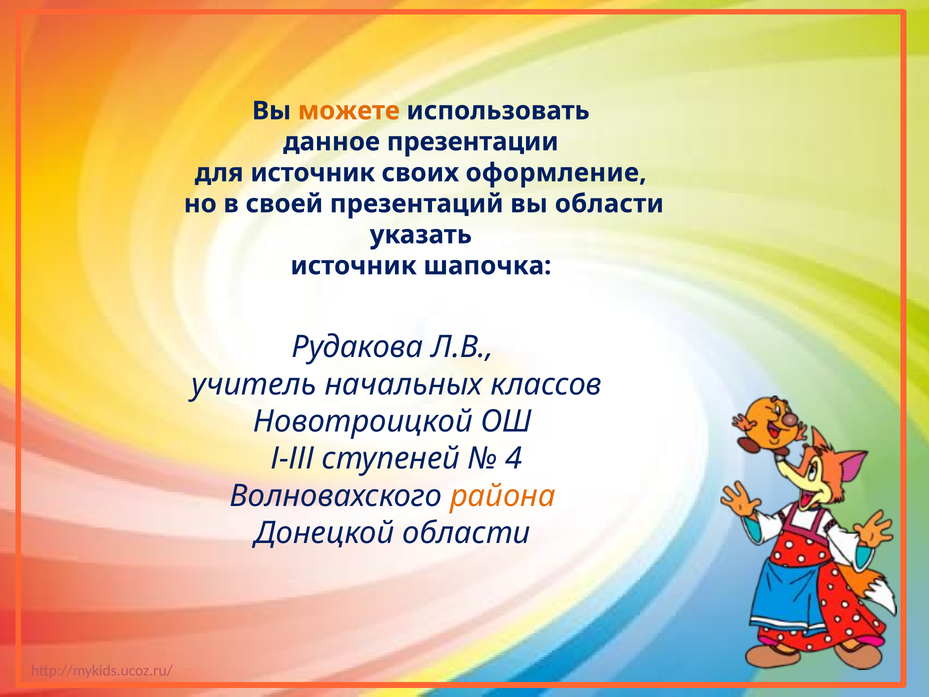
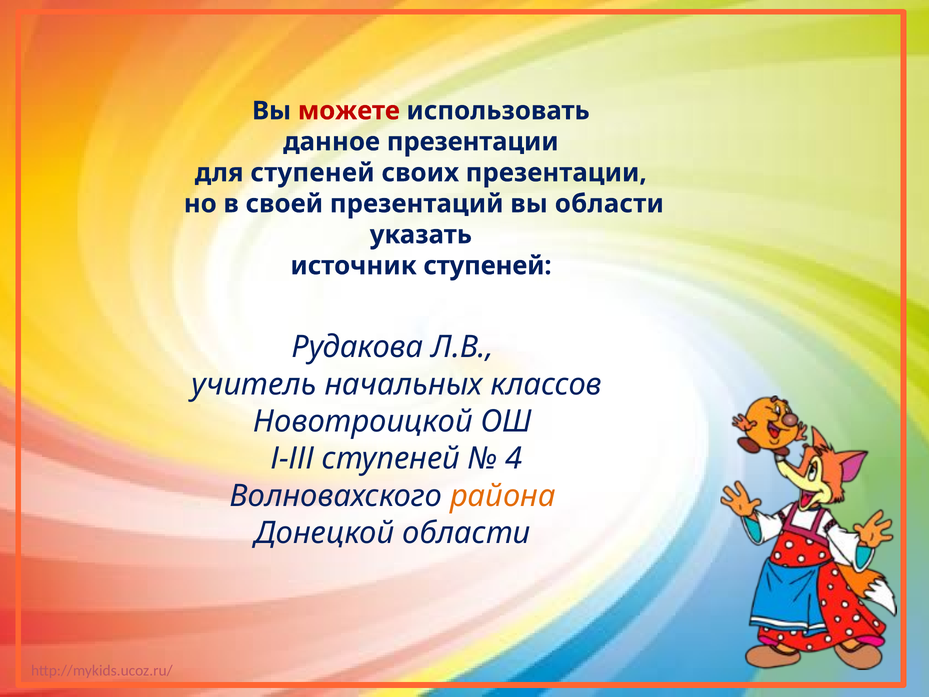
можете colour: orange -> red (349, 111)
для источник: источник -> ступеней (313, 173)
своих оформление: оформление -> презентации (556, 173)
источник шапочка: шапочка -> ступеней (487, 266)
